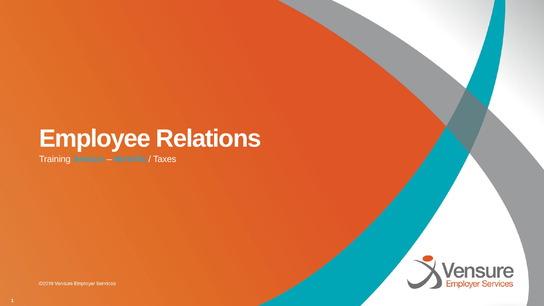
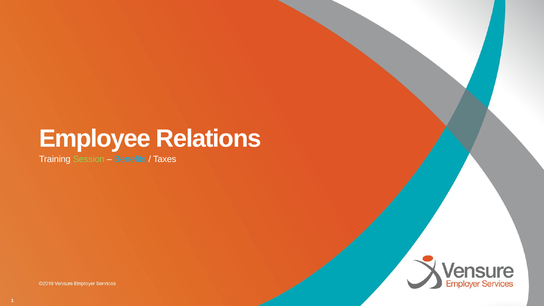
Session colour: light blue -> light green (89, 159)
